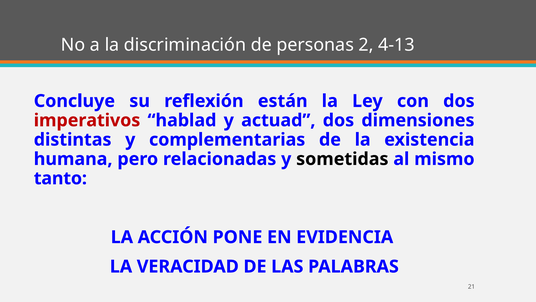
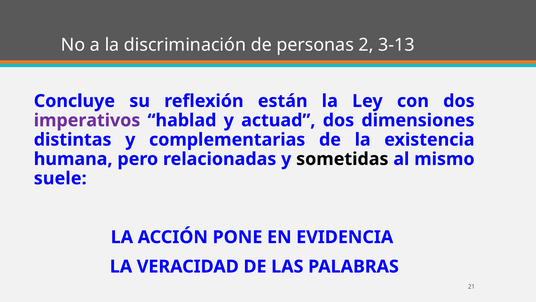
4-13: 4-13 -> 3-13 (396, 45)
imperativos colour: red -> purple (87, 120)
tanto: tanto -> suele (60, 178)
